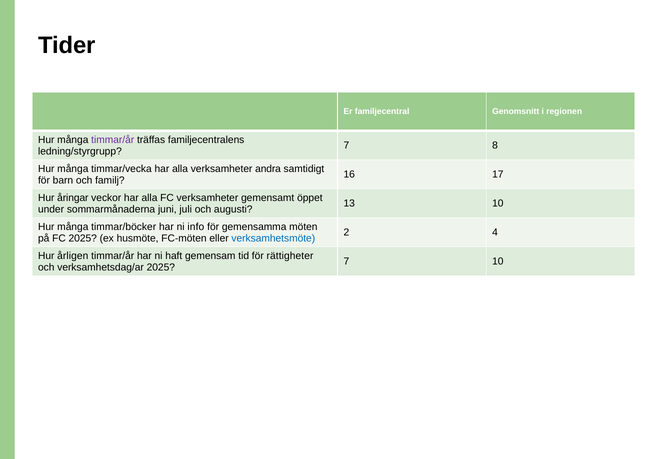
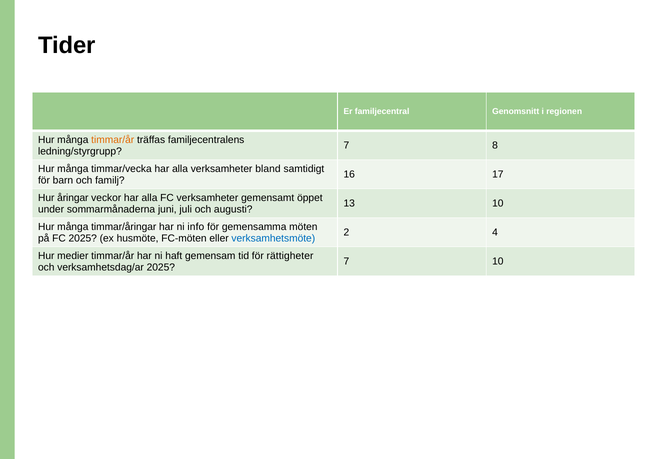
timmar/år colour: purple -> orange (113, 140)
andra: andra -> bland (268, 169)
timmar/böcker: timmar/böcker -> timmar/åringar (124, 227)
årligen: årligen -> medier (73, 256)
